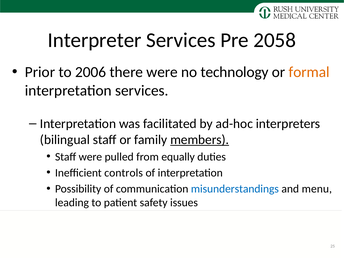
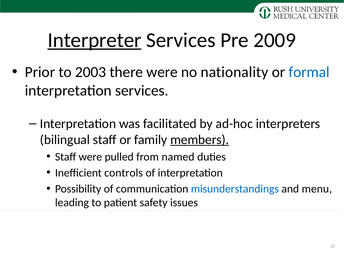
Interpreter underline: none -> present (95, 40)
2058: 2058 -> 2009 (275, 40)
2006: 2006 -> 2003 (91, 72)
technology: technology -> nationality (234, 72)
formal colour: orange -> blue (309, 72)
equally: equally -> named (178, 157)
